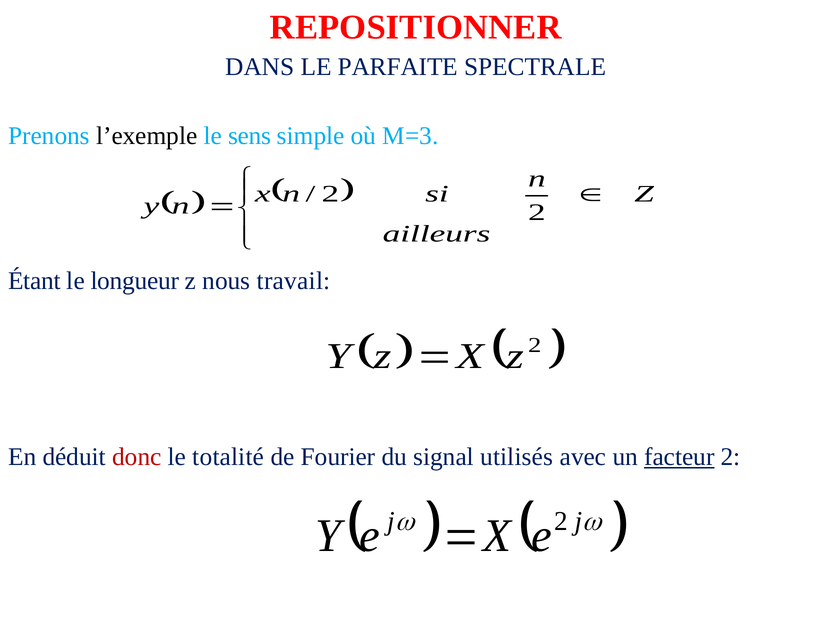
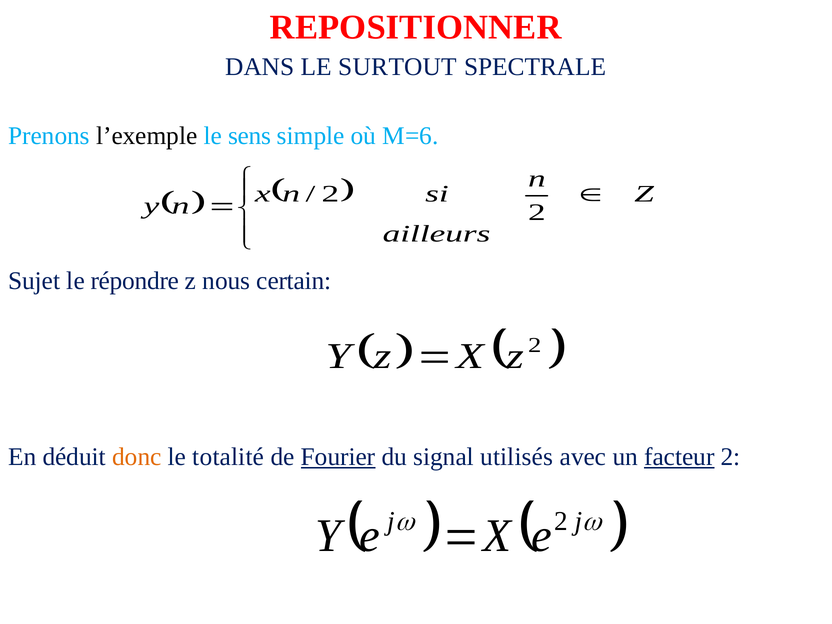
PARFAITE: PARFAITE -> SURTOUT (398, 67)
M=3: M=3 -> M=6 (410, 136)
Étant: Étant -> Sujet (34, 281)
longueur: longueur -> répondre (135, 281)
travail: travail -> certain (294, 281)
donc colour: red -> orange (137, 457)
Fourier underline: none -> present (338, 457)
